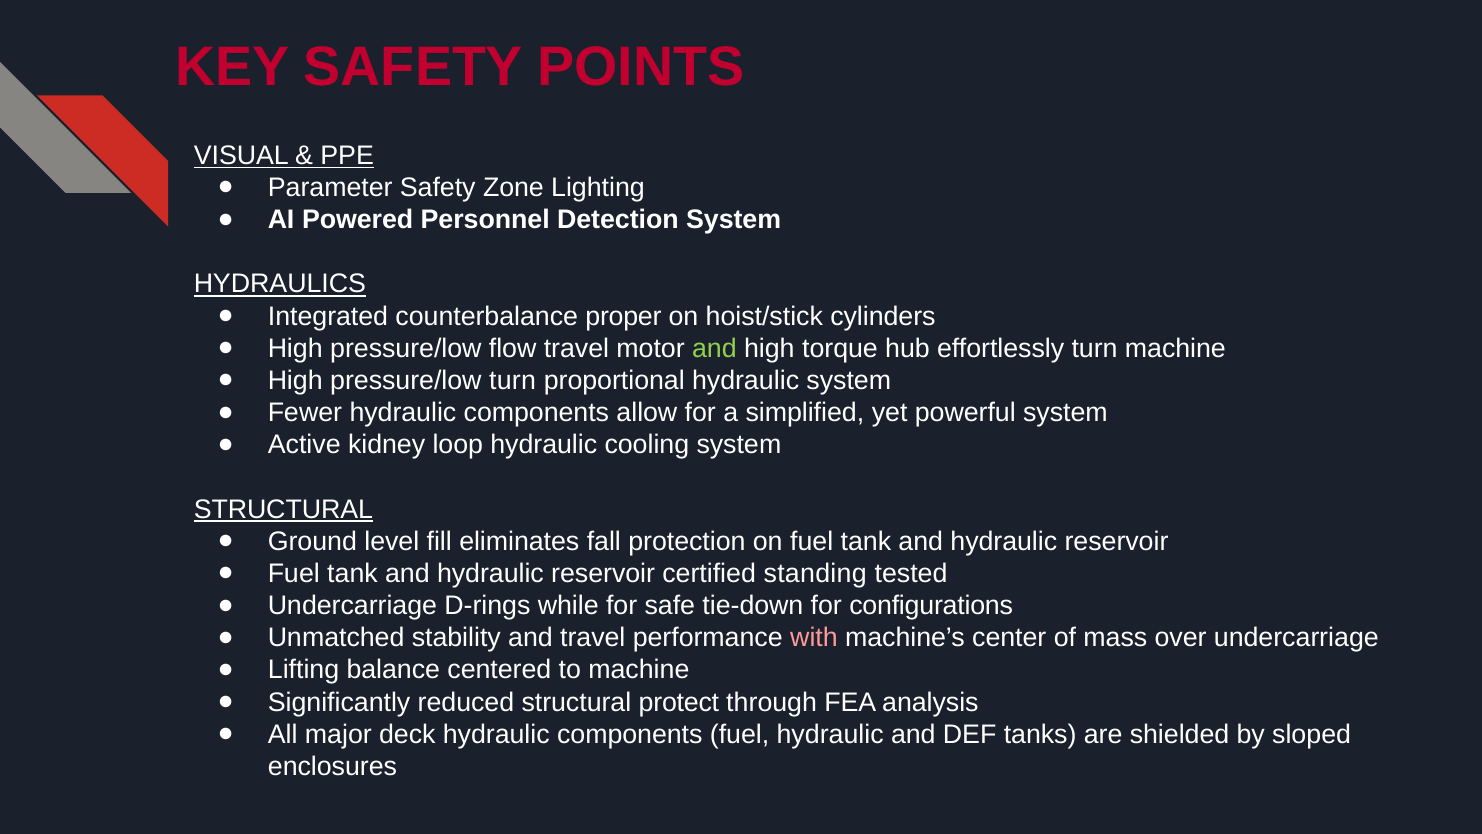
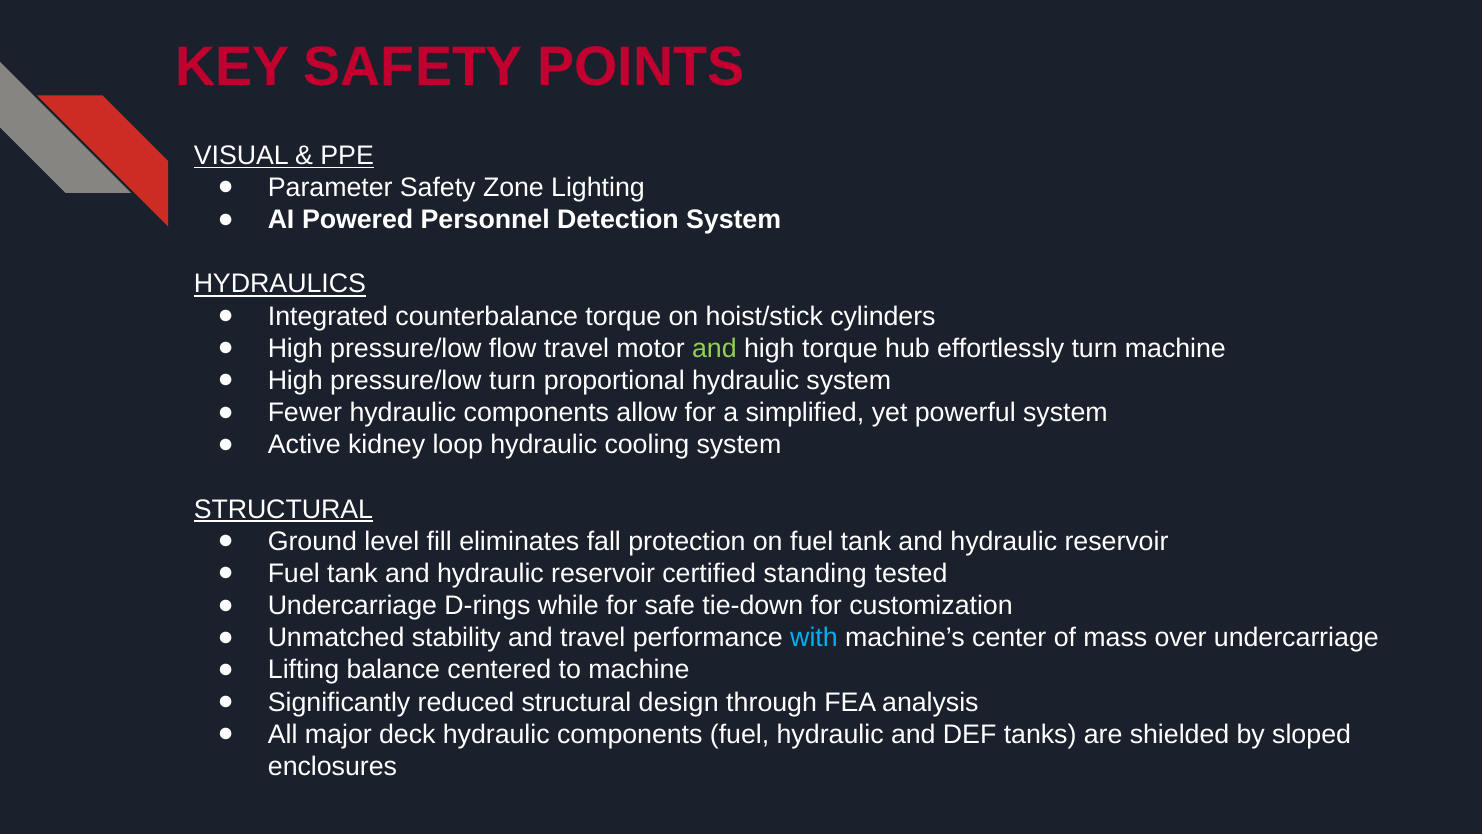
counterbalance proper: proper -> torque (623, 316)
configurations: configurations -> customization (931, 605)
with colour: pink -> light blue (814, 638)
protect: protect -> design (679, 702)
